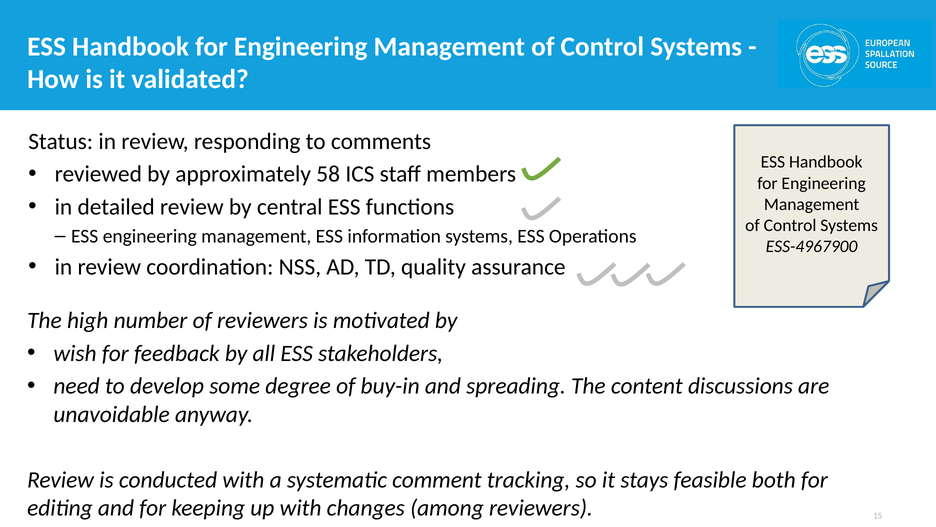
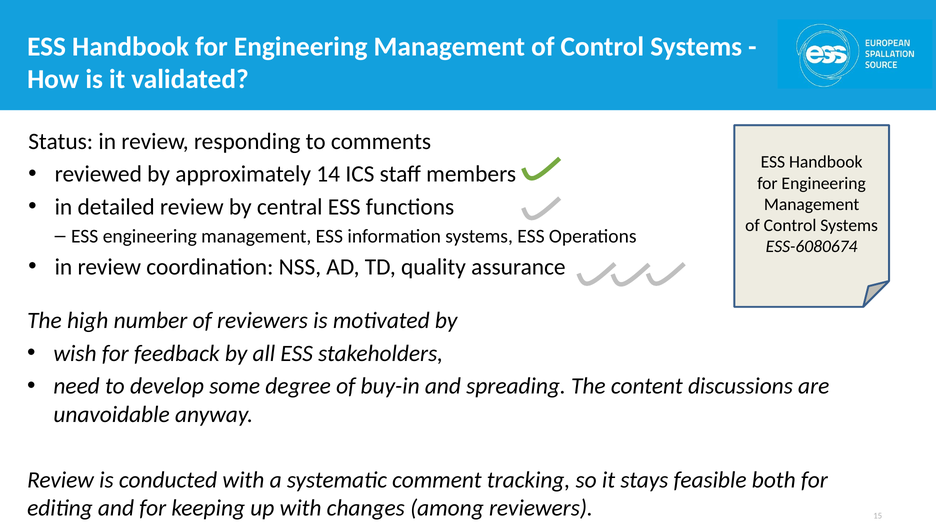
58: 58 -> 14 (328, 174)
ESS-4967900: ESS-4967900 -> ESS-6080674 (812, 246)
